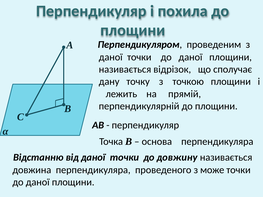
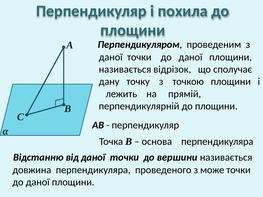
довжину: довжину -> вершини (177, 158)
